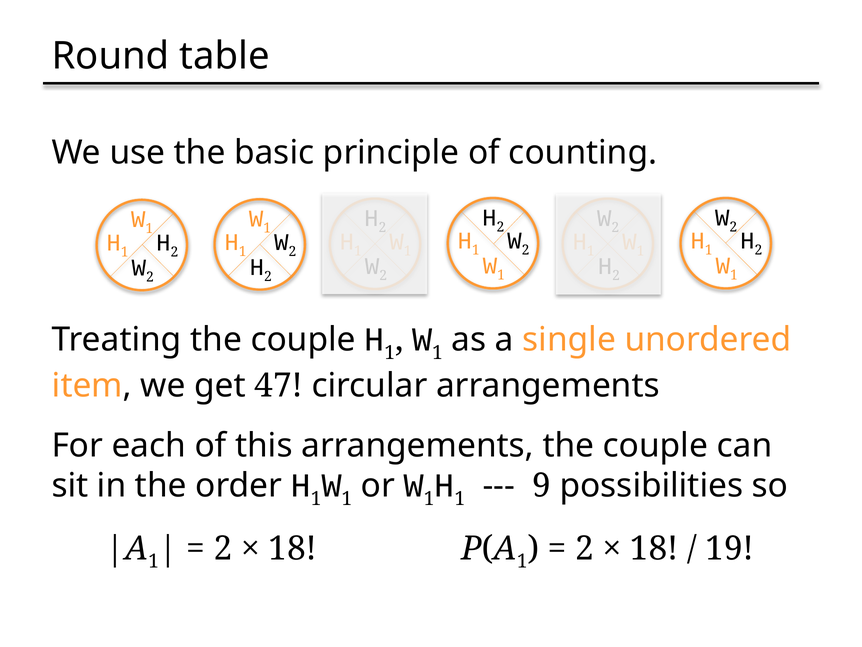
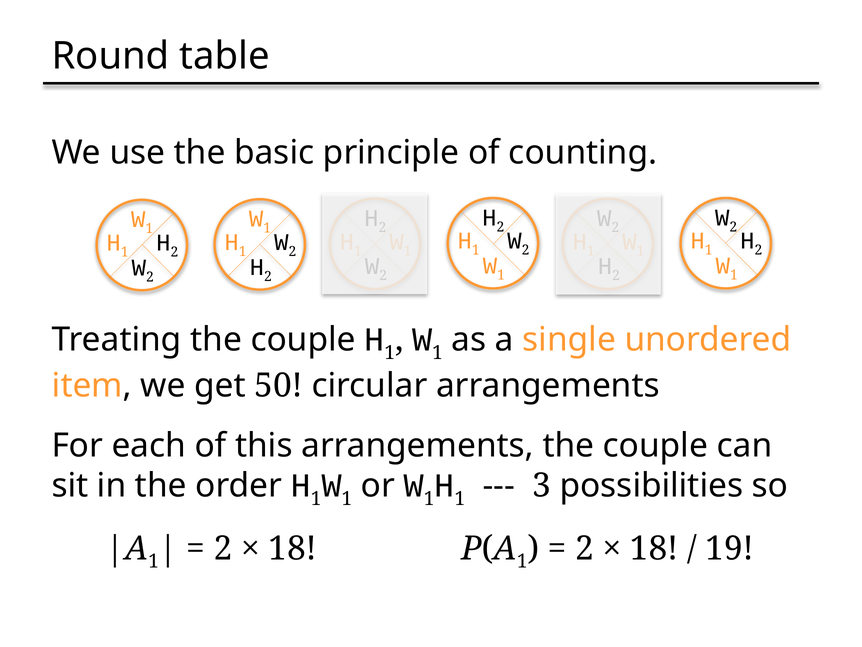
47: 47 -> 50 (279, 385)
9: 9 -> 3 (542, 486)
